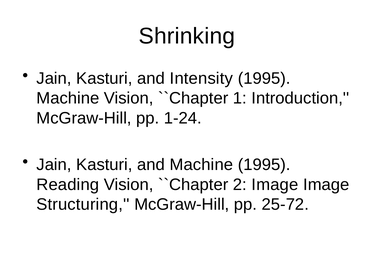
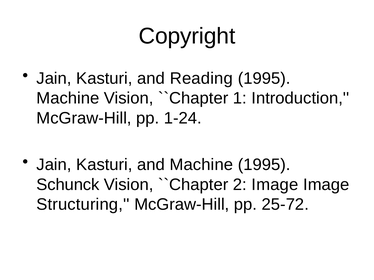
Shrinking: Shrinking -> Copyright (187, 36)
Intensity: Intensity -> Reading (201, 78)
Reading: Reading -> Schunck (68, 185)
